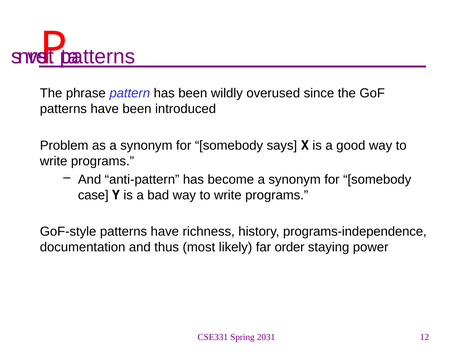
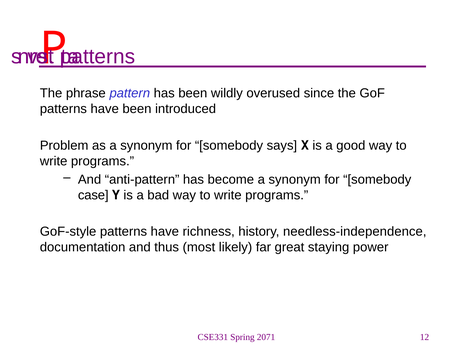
programs-independence: programs-independence -> needless-independence (355, 231)
order: order -> great (289, 247)
2031: 2031 -> 2071 (266, 337)
